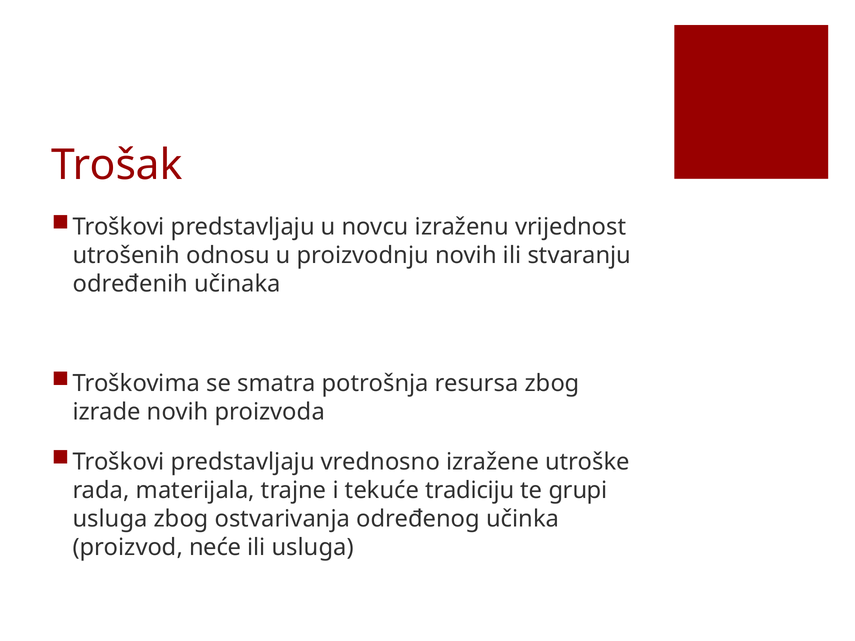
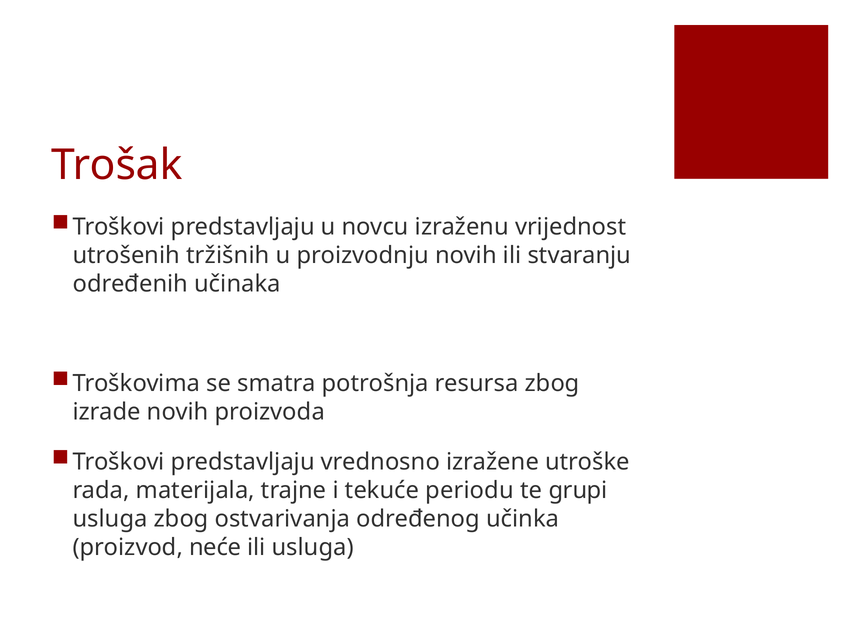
odnosu: odnosu -> tržišnih (228, 255)
tradiciju: tradiciju -> periodu (470, 491)
